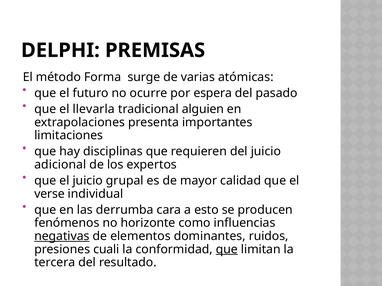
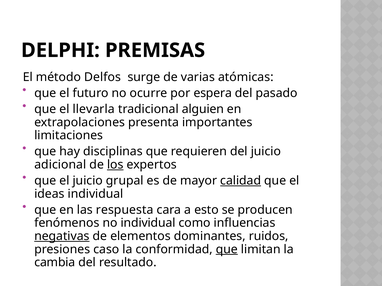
Forma: Forma -> Delfos (103, 77)
los underline: none -> present (115, 165)
calidad underline: none -> present (241, 181)
verse: verse -> ideas (49, 194)
derrumba: derrumba -> respuesta (125, 210)
no horizonte: horizonte -> individual (148, 223)
cuali: cuali -> caso (106, 250)
tercera: tercera -> cambia (55, 263)
